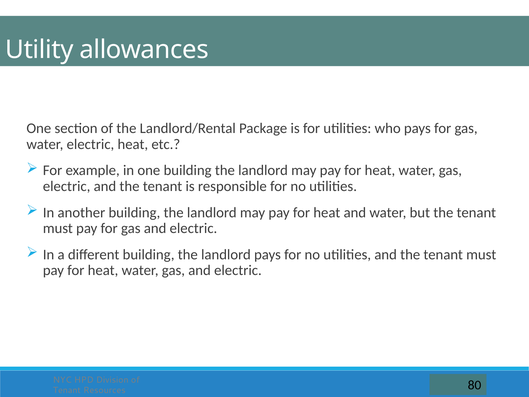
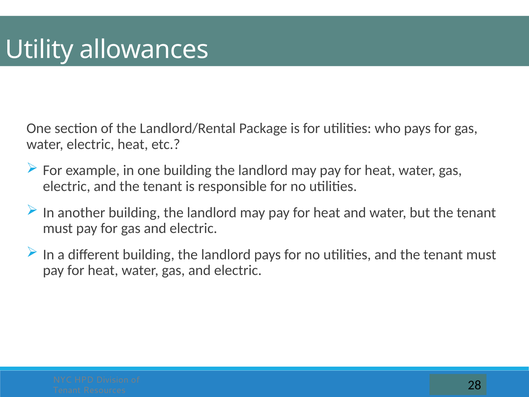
80: 80 -> 28 (475, 385)
